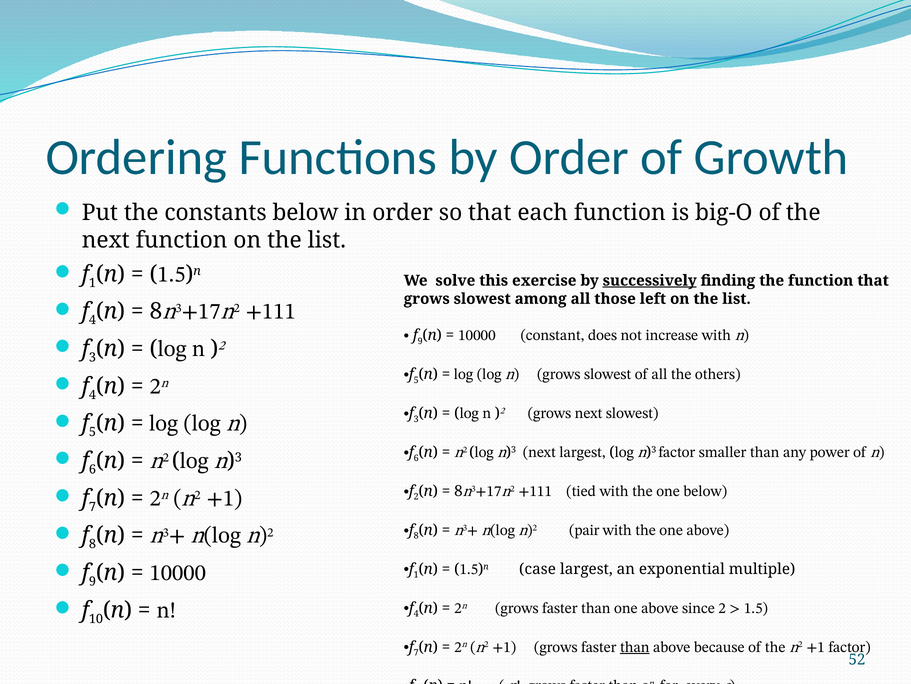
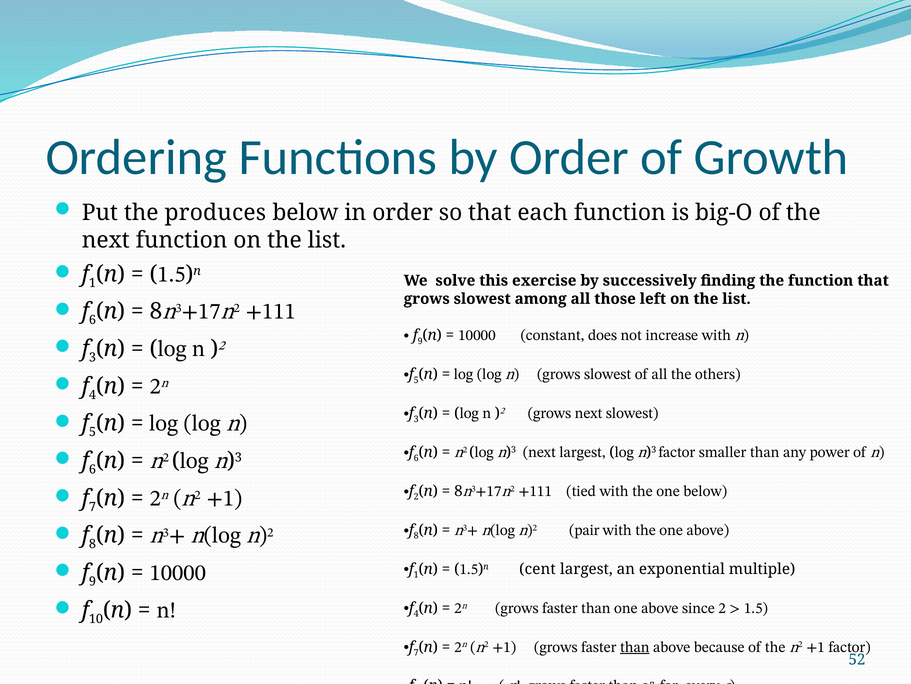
constants: constants -> produces (215, 213)
successively underline: present -> none (650, 280)
4: 4 -> 6 (93, 320)
case: case -> cent (538, 568)
